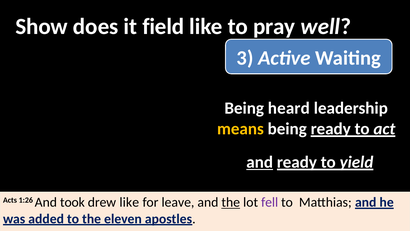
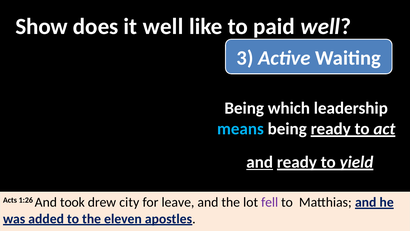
it field: field -> well (163, 26)
pray: pray -> paid (274, 26)
heard: heard -> which (289, 108)
means colour: yellow -> light blue (240, 129)
drew like: like -> city (129, 202)
the underline: present -> none (231, 202)
